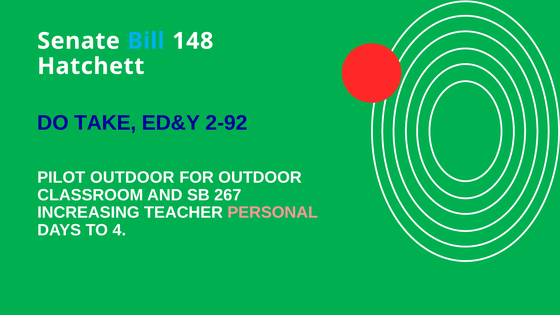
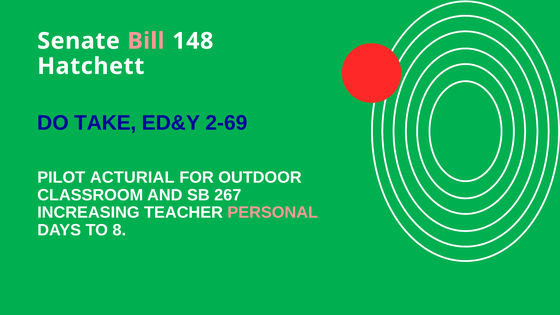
Bill colour: light blue -> pink (146, 41)
2-92: 2-92 -> 2-69 (227, 123)
PILOT OUTDOOR: OUTDOOR -> ACTURIAL (132, 177)
4: 4 -> 8 (119, 230)
